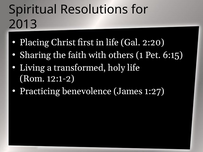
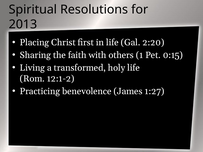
6:15: 6:15 -> 0:15 (173, 55)
